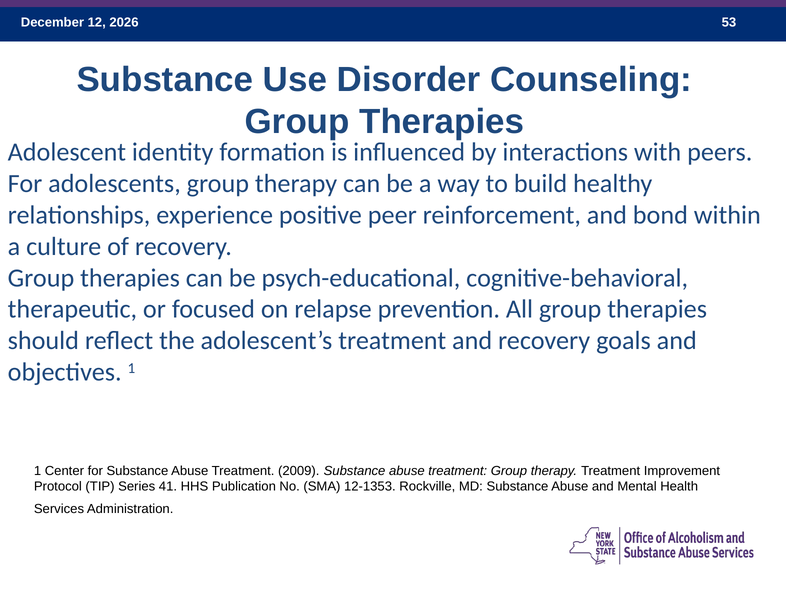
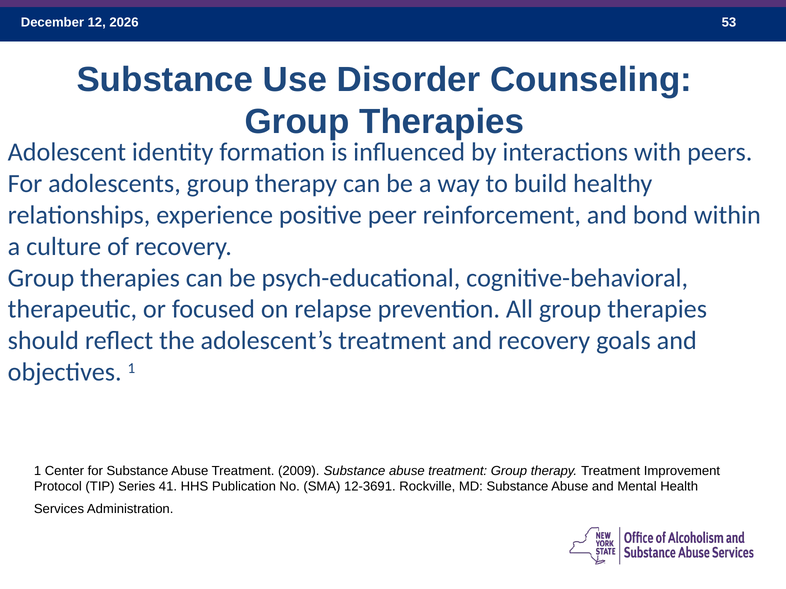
12-1353: 12-1353 -> 12-3691 (370, 487)
